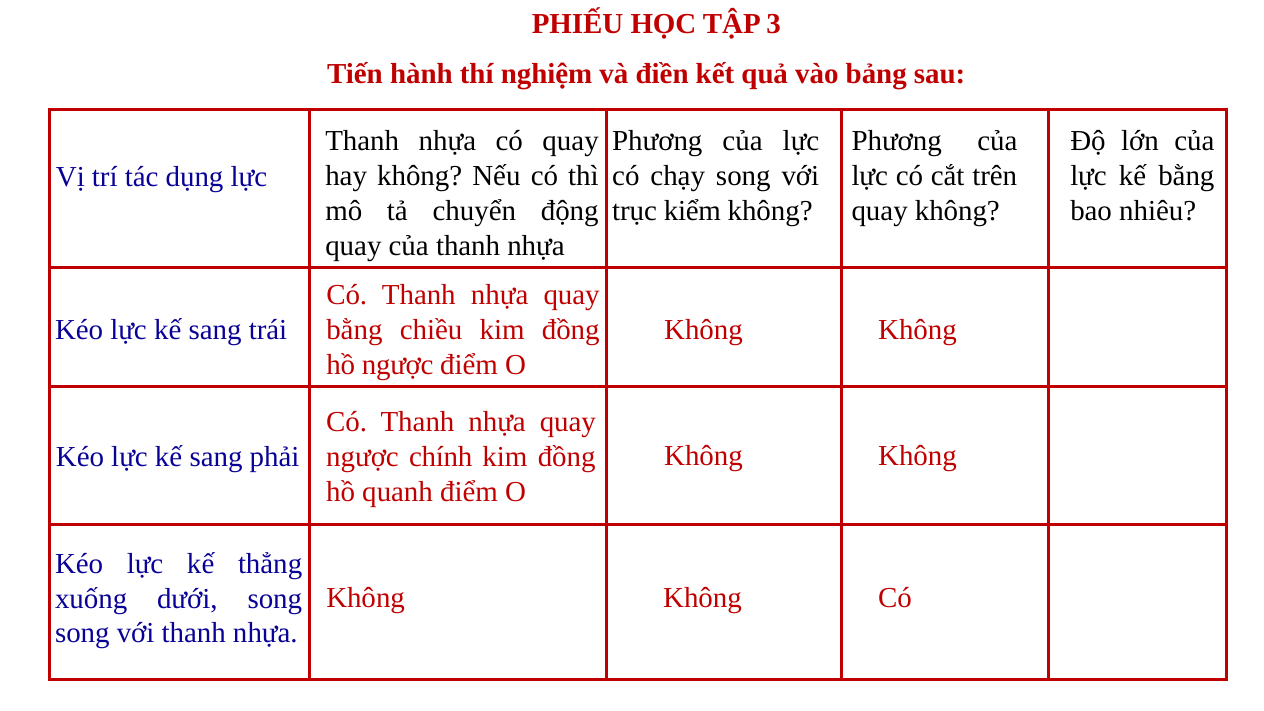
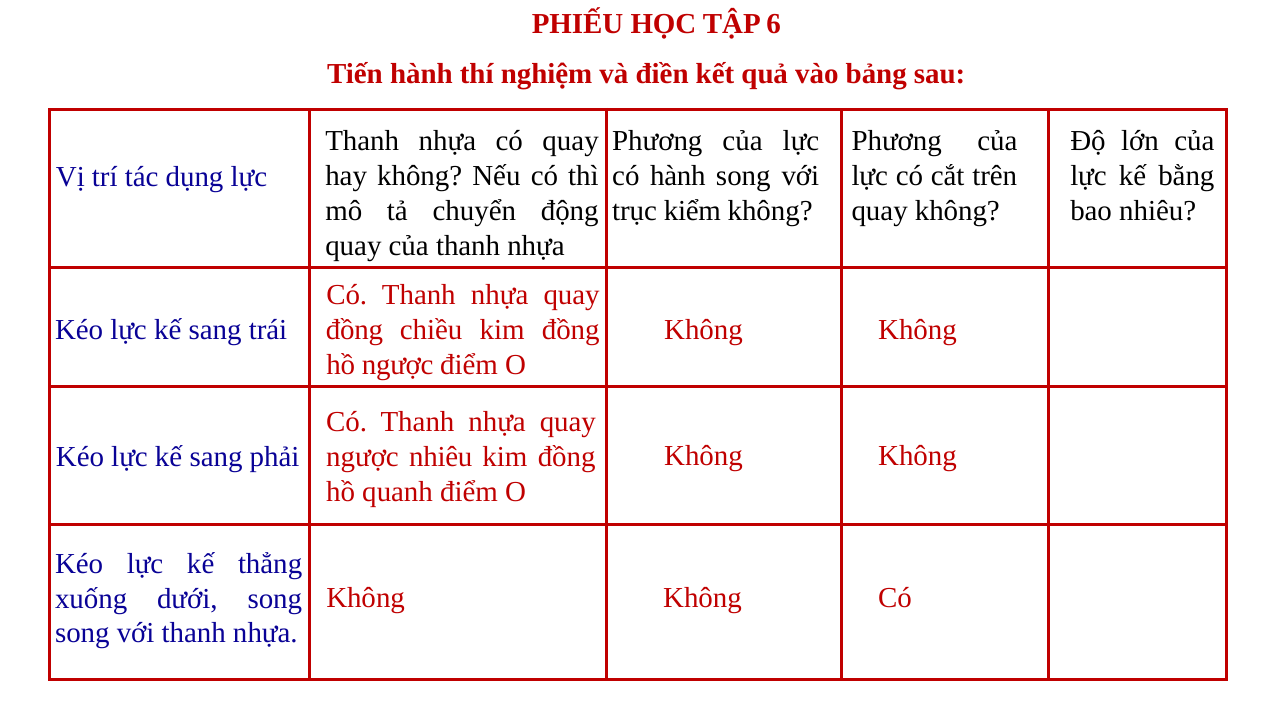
3: 3 -> 6 (774, 24)
có chạy: chạy -> hành (678, 176)
bằng: bằng -> đồng (355, 330)
ngược chính: chính -> nhiêu (441, 457)
